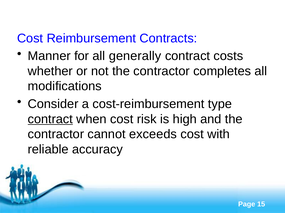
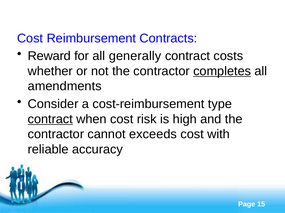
Manner: Manner -> Reward (49, 56)
completes underline: none -> present (222, 71)
modifications: modifications -> amendments (65, 87)
